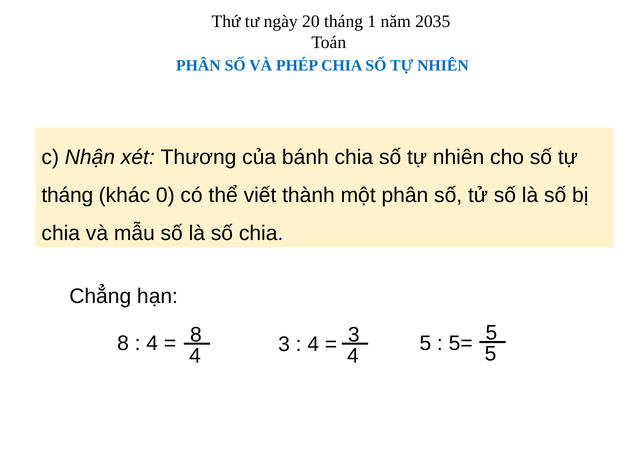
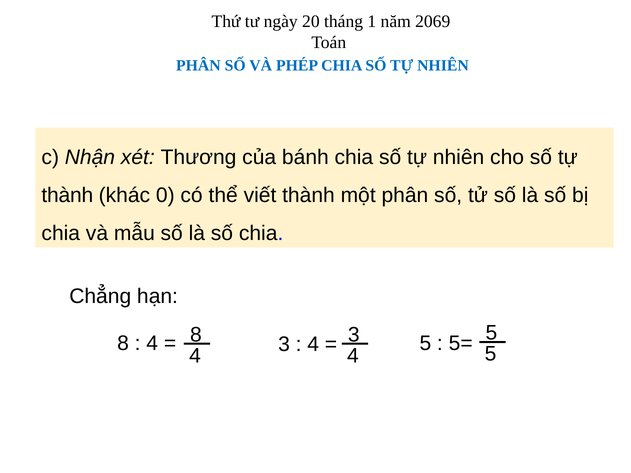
2035: 2035 -> 2069 (433, 22)
tháng: tháng -> thành (67, 195)
